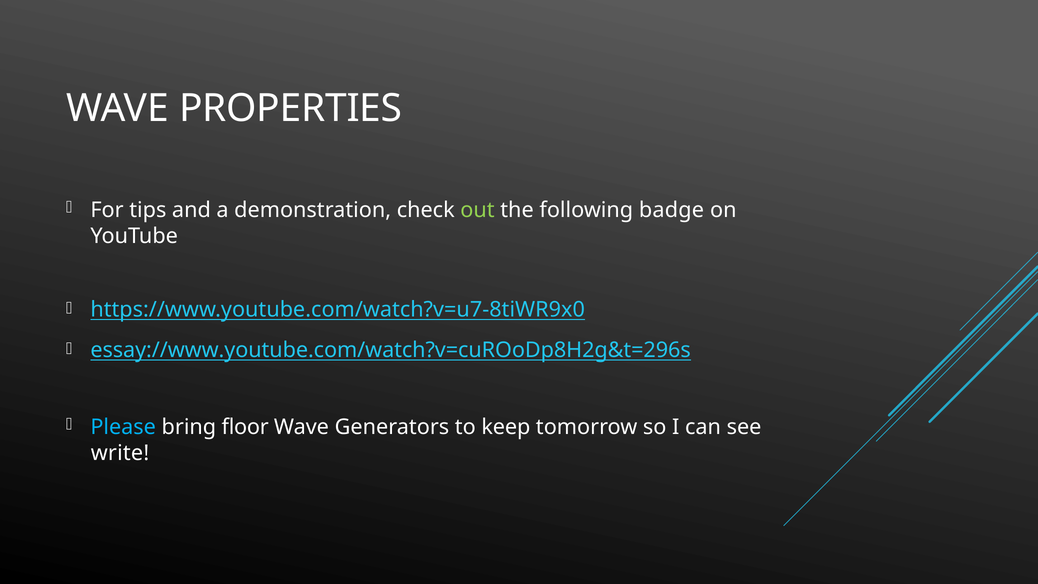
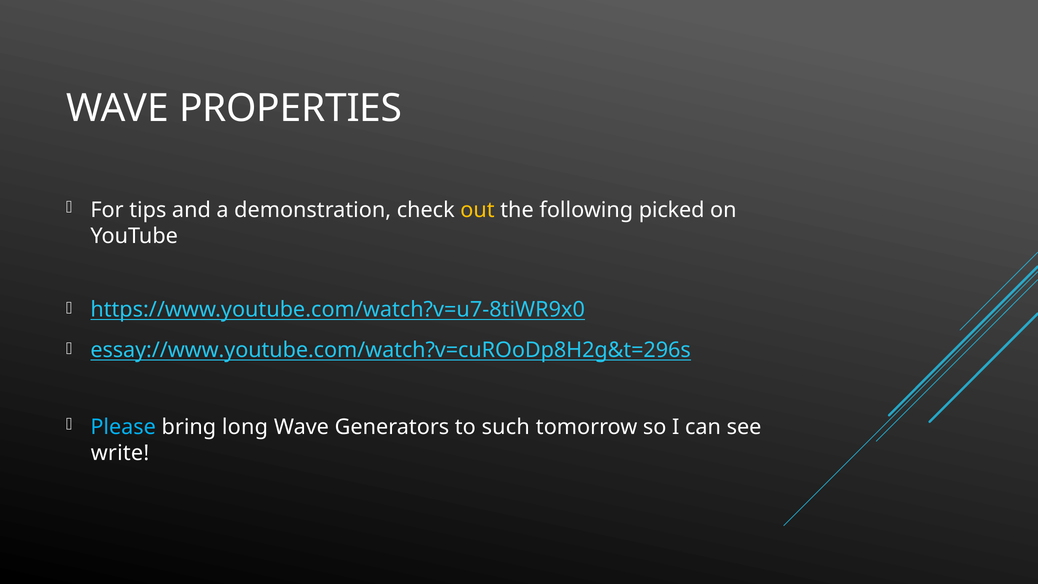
out colour: light green -> yellow (477, 210)
badge: badge -> picked (672, 210)
floor: floor -> long (245, 427)
keep: keep -> such (506, 427)
